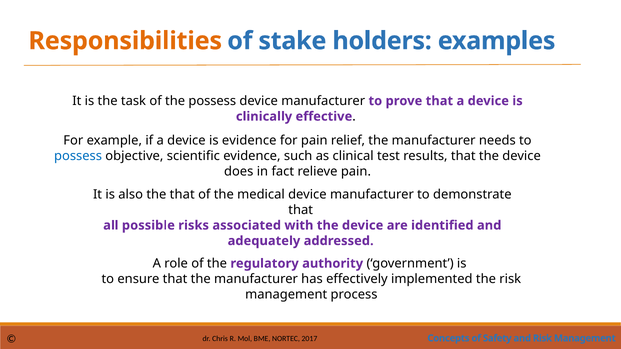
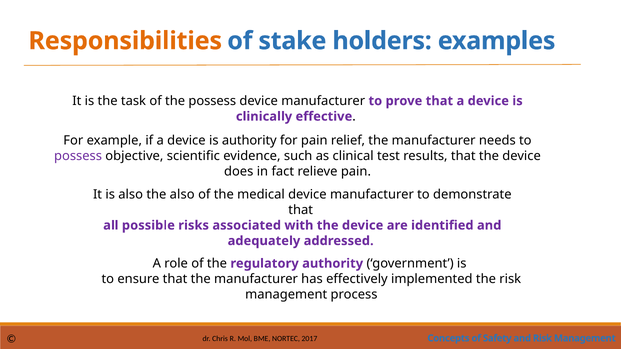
is evidence: evidence -> authority (249, 141)
possess colour: blue -> purple (78, 156)
the that: that -> also (182, 194)
